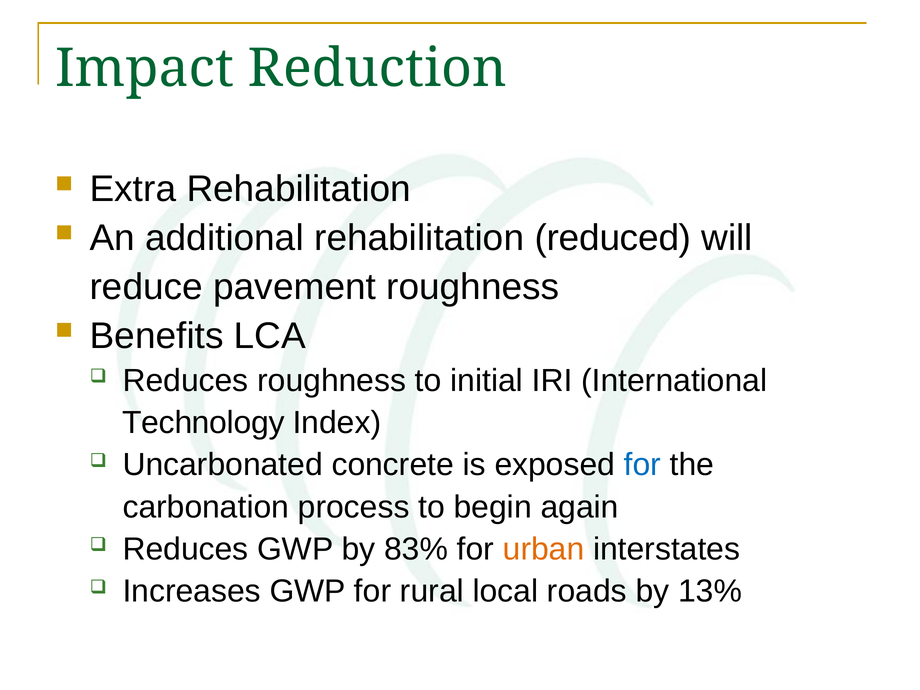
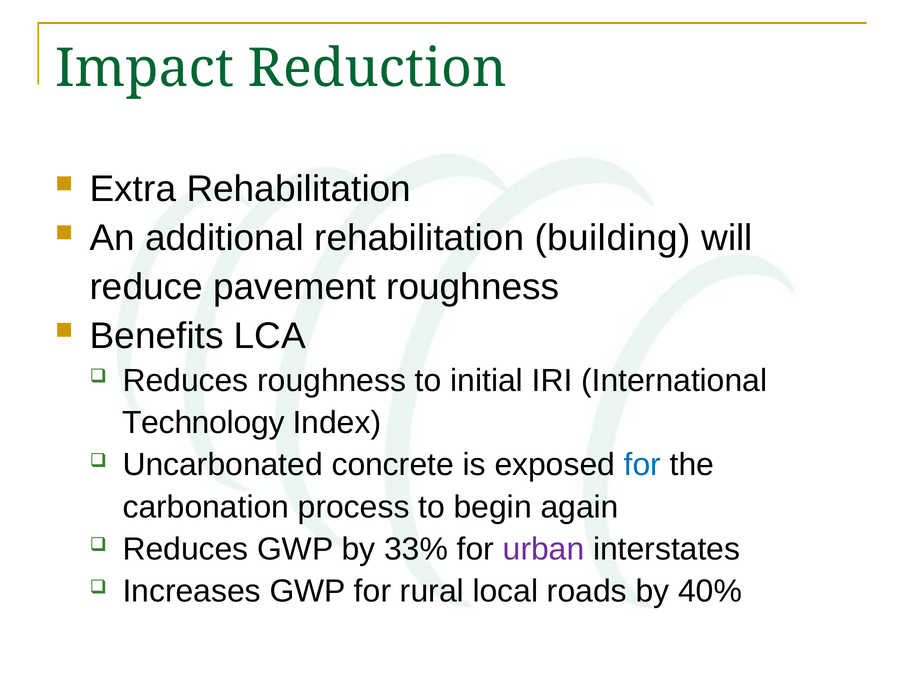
reduced: reduced -> building (613, 238)
83%: 83% -> 33% (416, 549)
urban colour: orange -> purple (544, 549)
13%: 13% -> 40% (710, 591)
